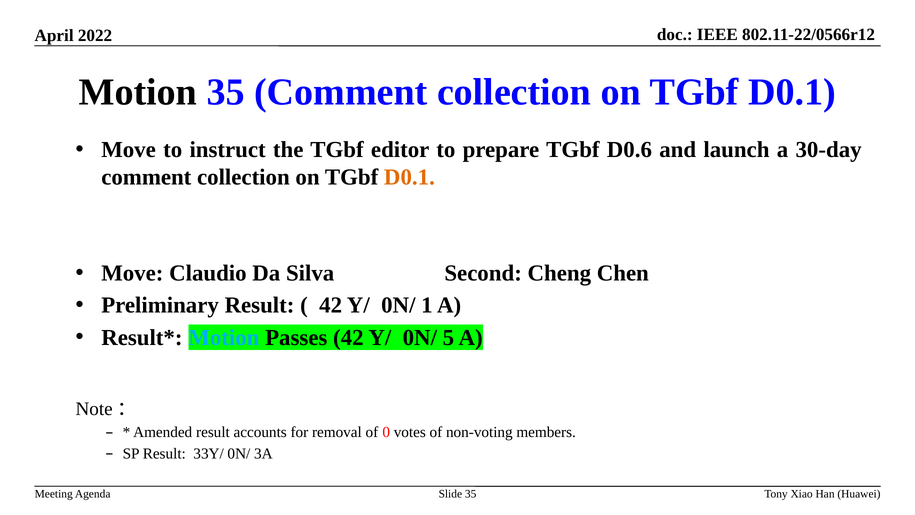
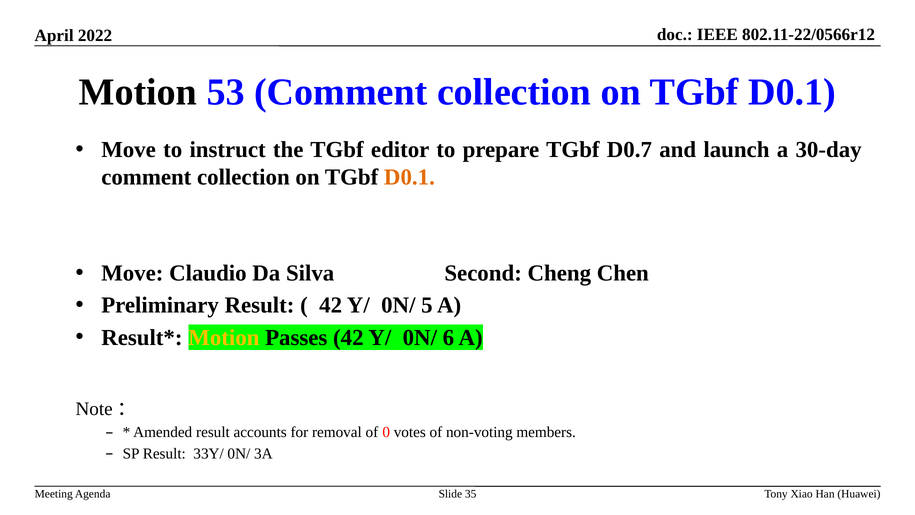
Motion 35: 35 -> 53 (226, 92)
D0.6: D0.6 -> D0.7 (629, 150)
1: 1 -> 5 (427, 305)
Motion colour: light blue -> yellow (224, 337)
5: 5 -> 6 (448, 337)
